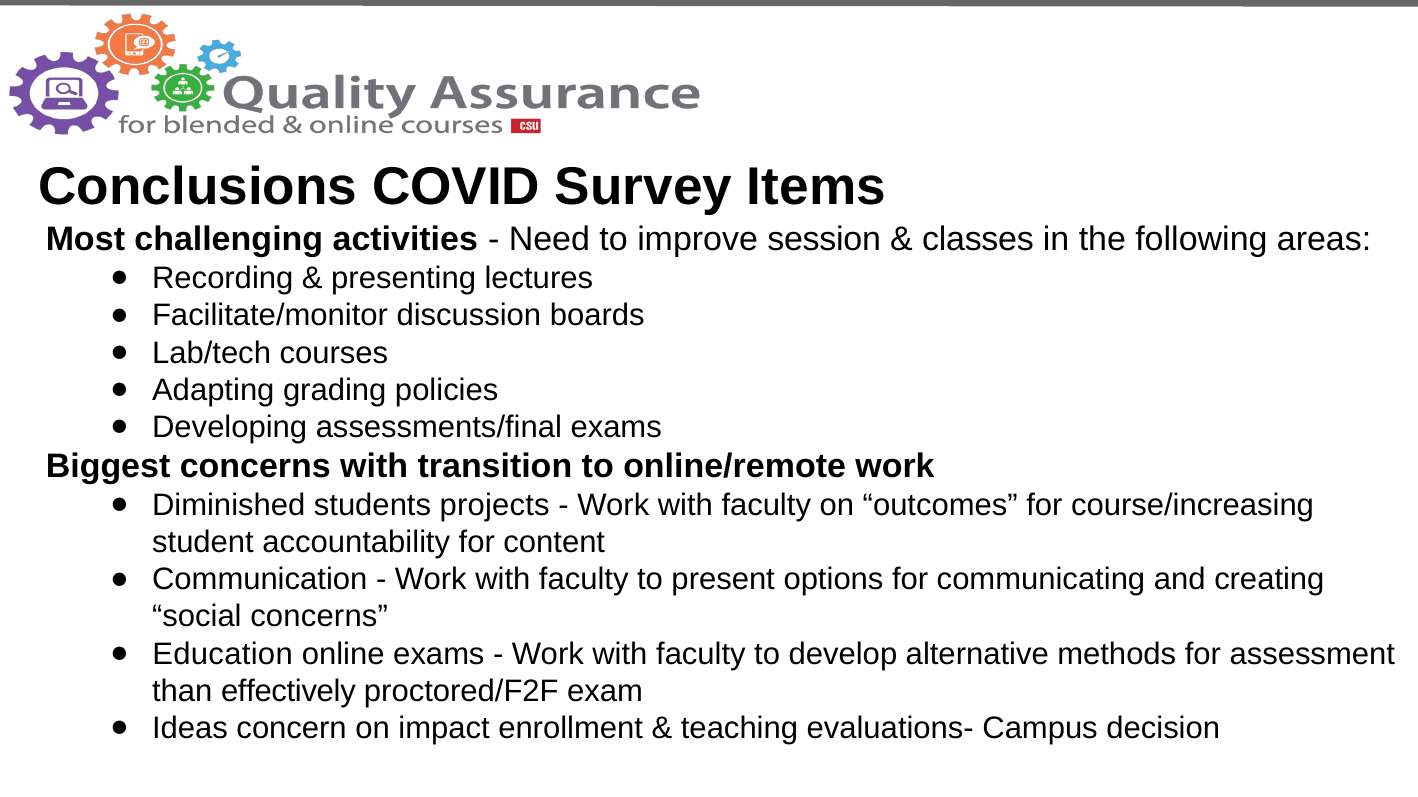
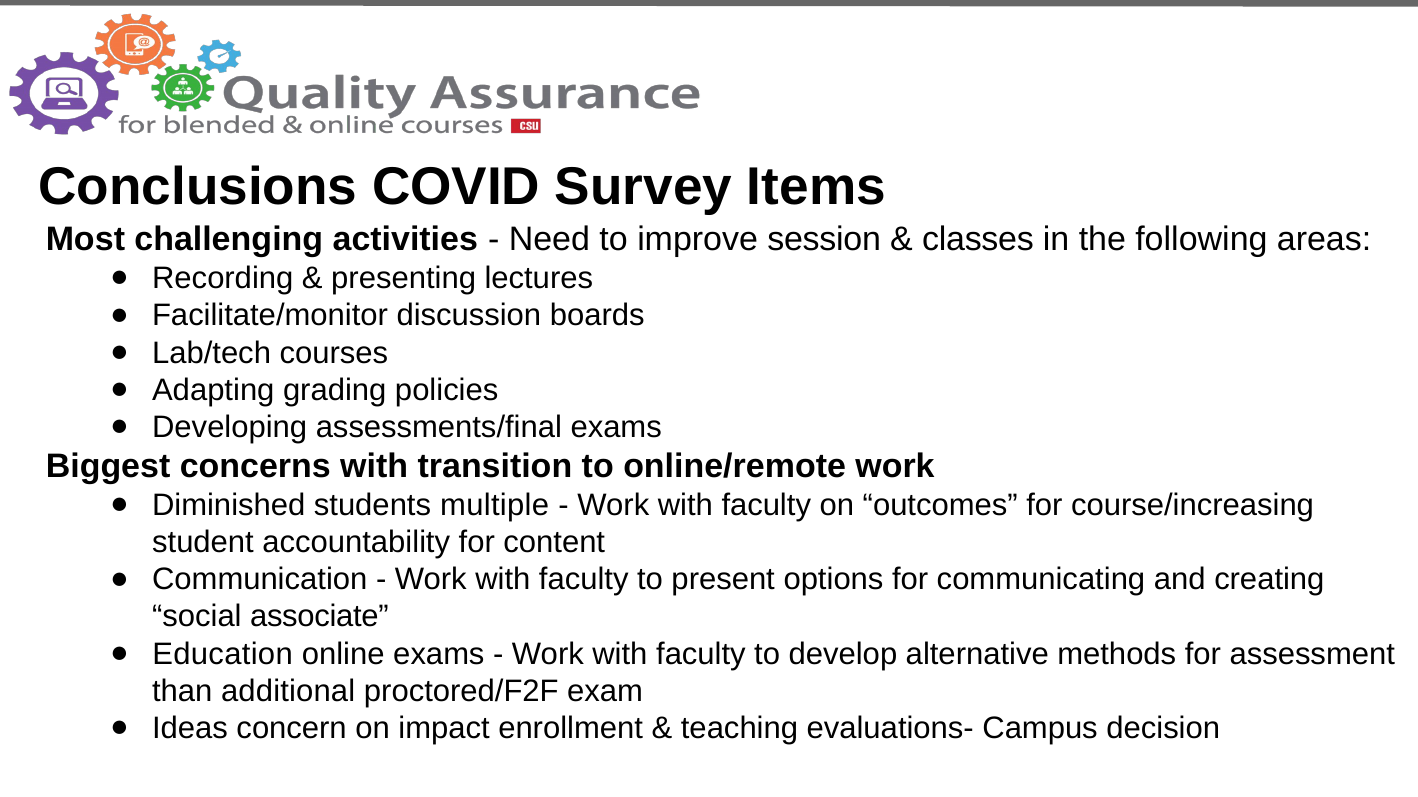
projects: projects -> multiple (495, 506)
social concerns: concerns -> associate (319, 617)
effectively: effectively -> additional (288, 692)
